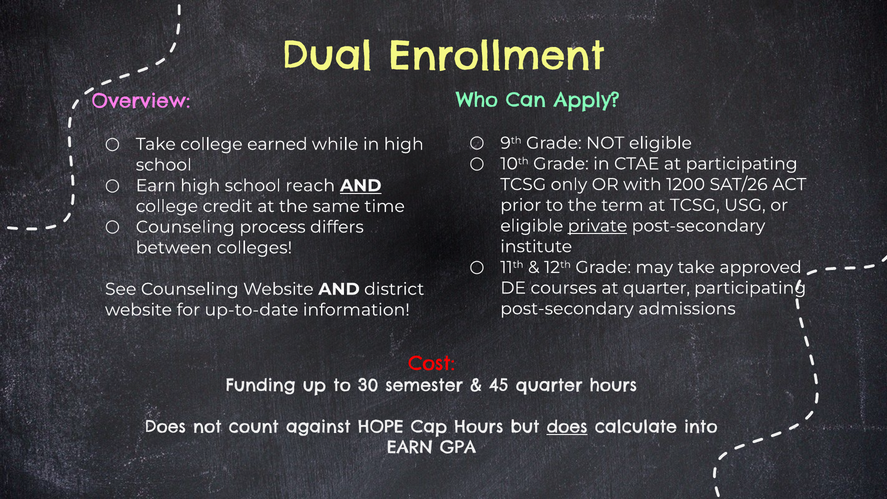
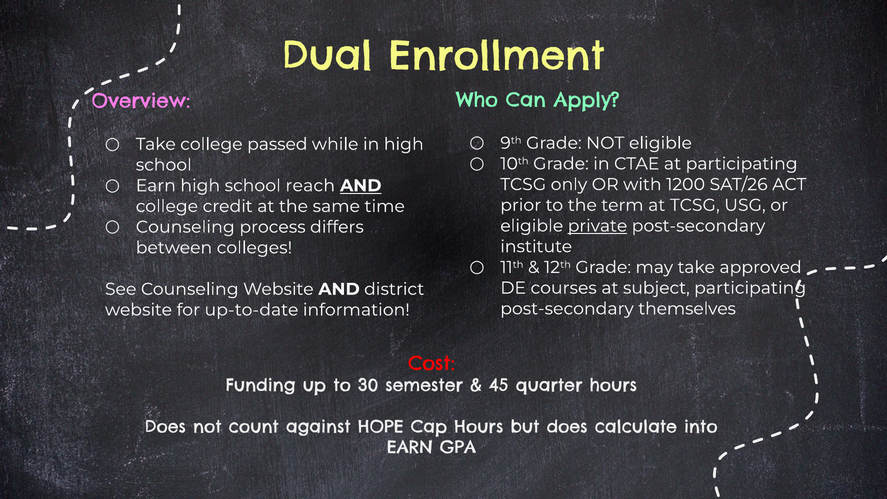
earned: earned -> passed (277, 144)
at quarter: quarter -> subject (656, 288)
admissions: admissions -> themselves (687, 309)
does underline: present -> none (567, 427)
